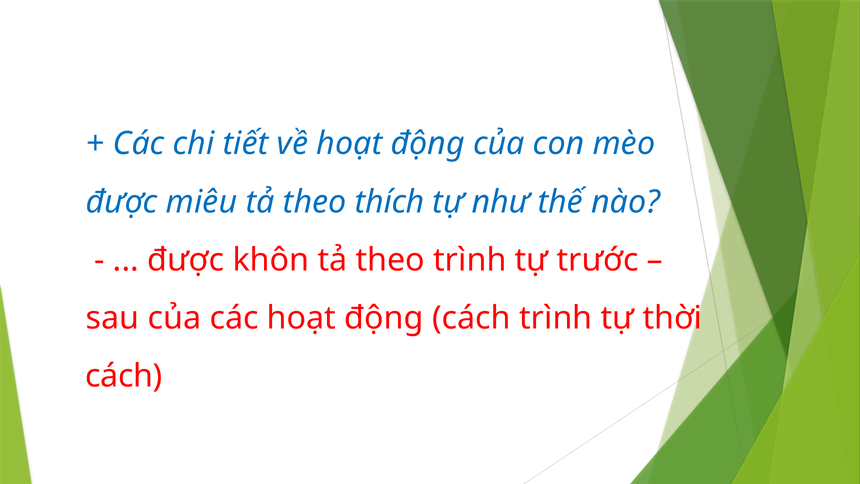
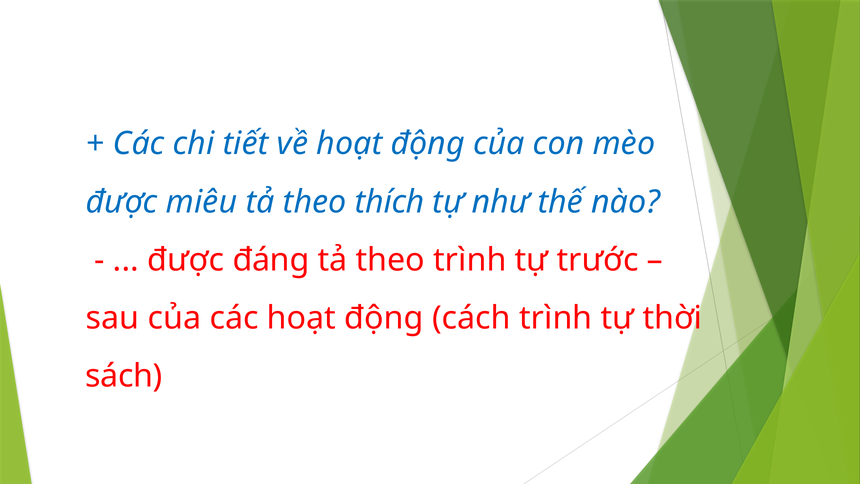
khôn: khôn -> đáng (271, 260)
cách: cách -> sách (124, 376)
